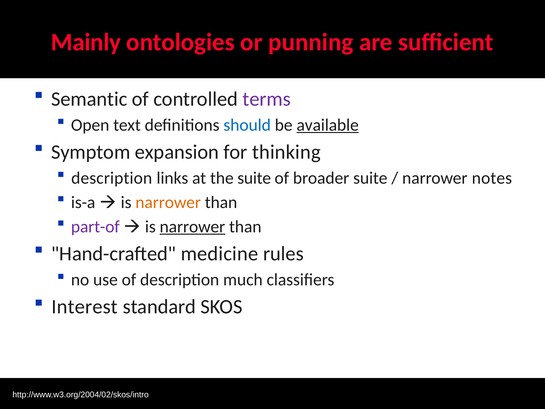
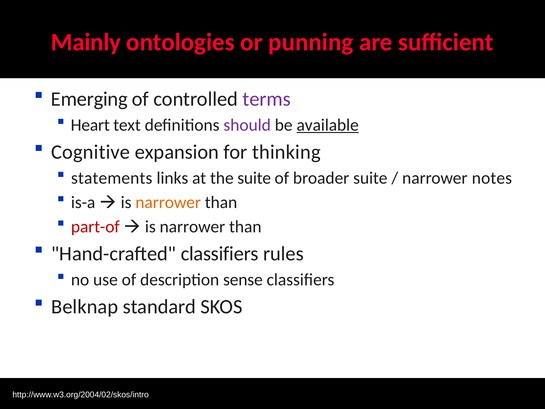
Semantic: Semantic -> Emerging (89, 99)
Open: Open -> Heart (90, 125)
should colour: blue -> purple (247, 125)
Symptom: Symptom -> Cognitive (91, 152)
description: description -> statements (112, 178)
part-of colour: purple -> red (95, 227)
narrower underline: present -> none (192, 227)
Hand-crafted medicine: medicine -> classifiers (220, 254)
much: much -> sense (243, 280)
Interest: Interest -> Belknap (85, 307)
